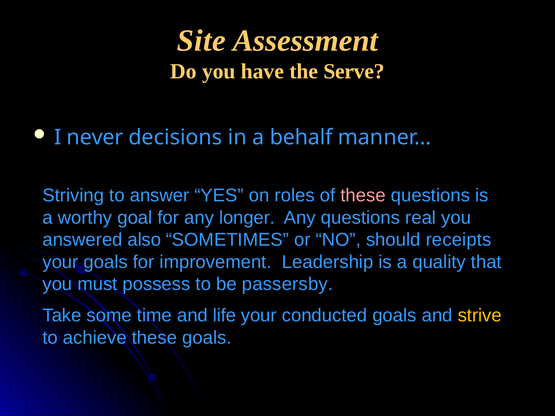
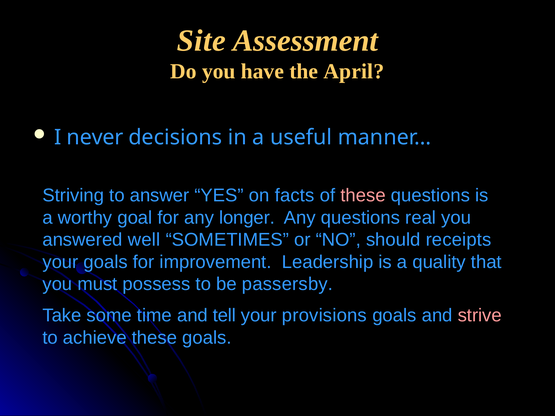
Serve: Serve -> April (354, 71)
behalf: behalf -> useful (301, 137)
roles: roles -> facts (295, 196)
also: also -> well (144, 240)
life: life -> tell (224, 316)
conducted: conducted -> provisions (324, 316)
strive colour: yellow -> pink (480, 316)
